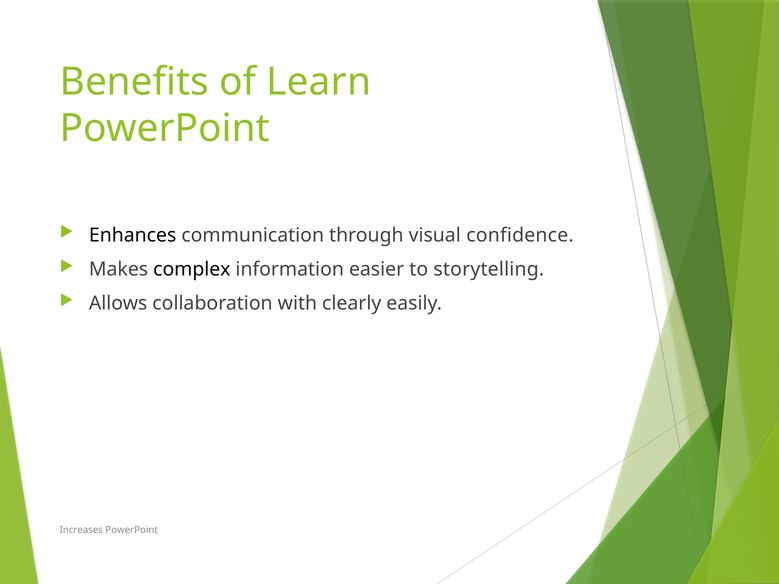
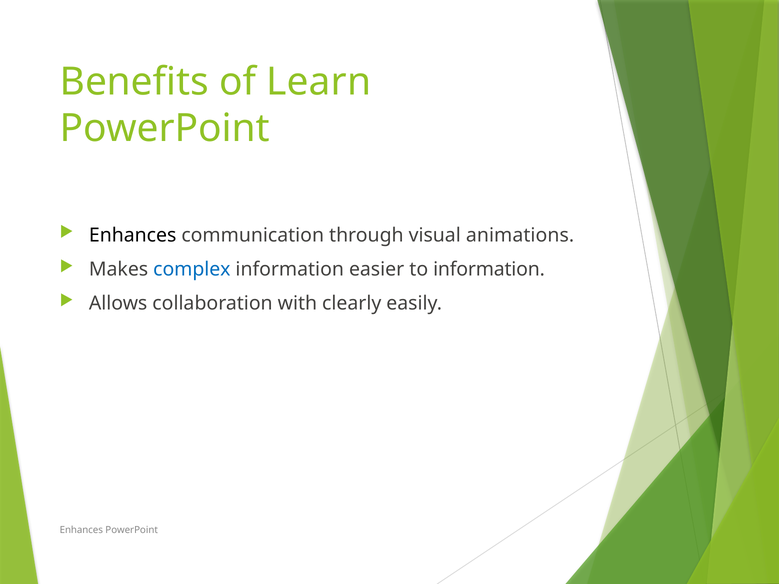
confidence: confidence -> animations (520, 235)
complex colour: black -> blue (192, 269)
to storytelling: storytelling -> information (489, 269)
Increases: Increases -> Enhances (81, 530)
